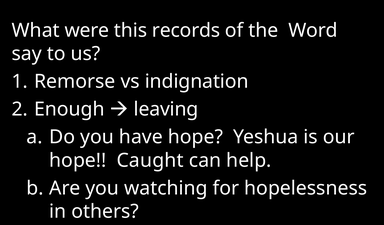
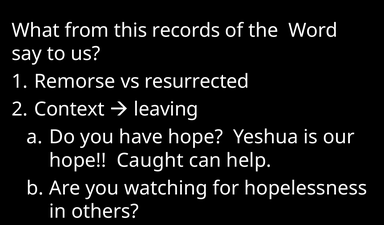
were: were -> from (87, 30)
indignation: indignation -> resurrected (197, 81)
Enough: Enough -> Context (69, 109)
